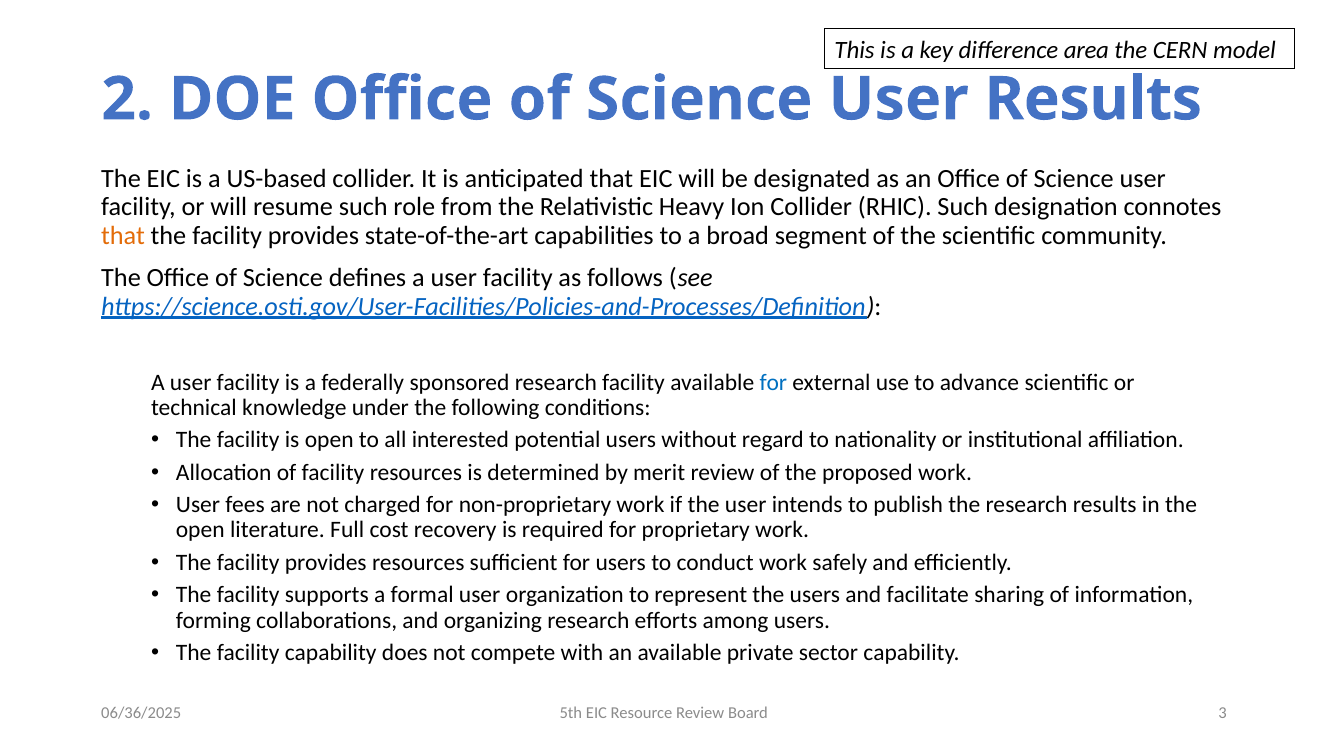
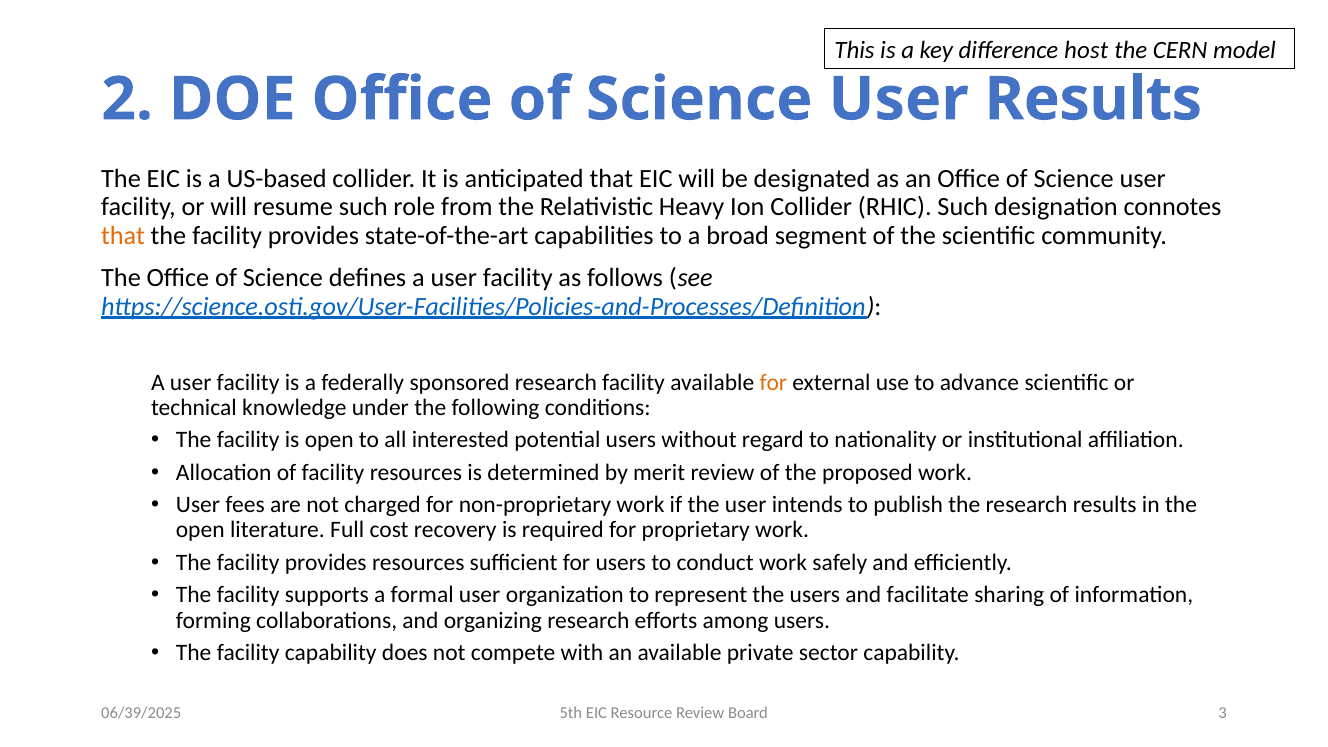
area: area -> host (1086, 51)
for colour: blue -> orange (773, 382)
06/36/2025: 06/36/2025 -> 06/39/2025 (141, 713)
